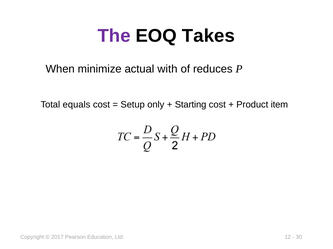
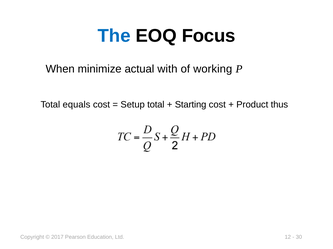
The colour: purple -> blue (114, 36)
Takes: Takes -> Focus (209, 36)
reduces: reduces -> working (213, 69)
Setup only: only -> total (156, 105)
item: item -> thus (279, 105)
